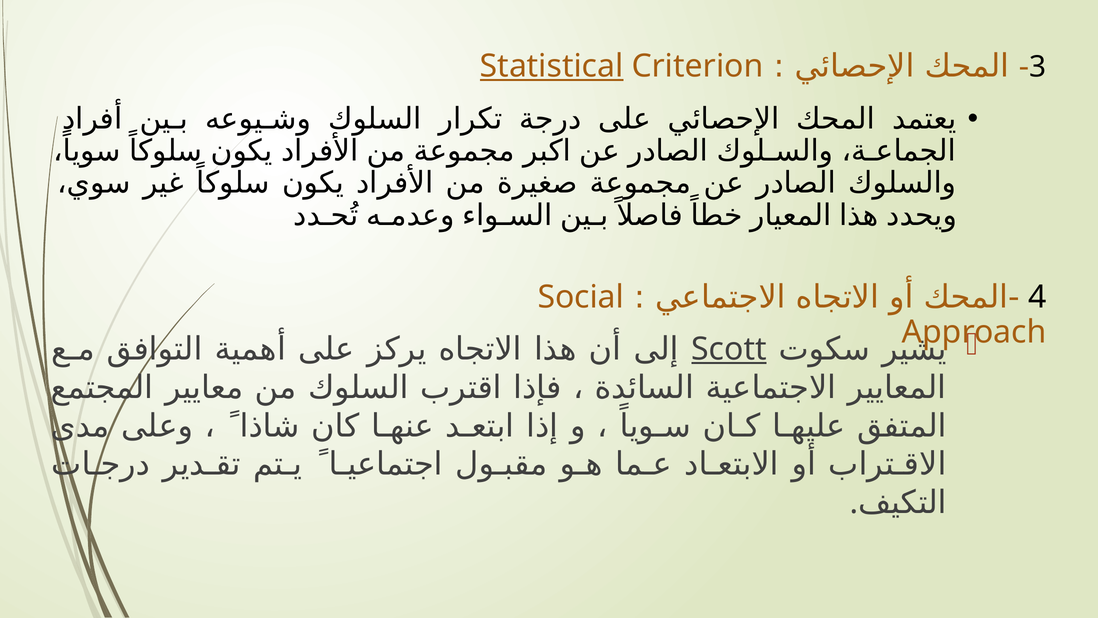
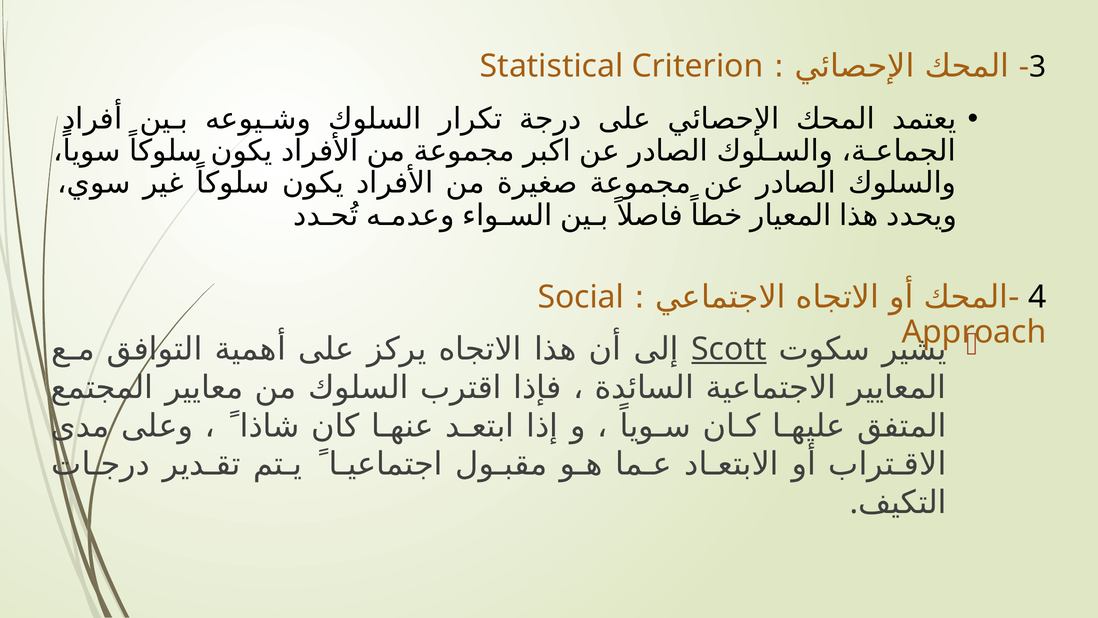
Statistical underline: present -> none (552, 66)
